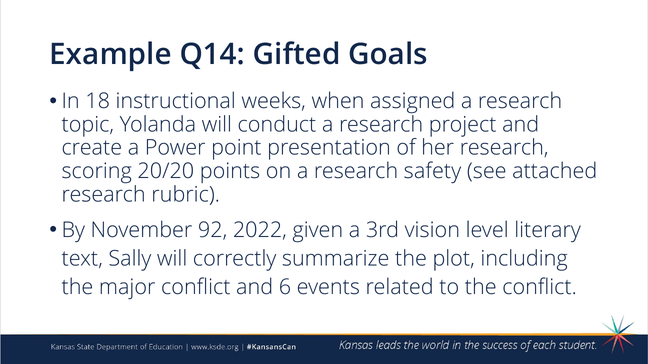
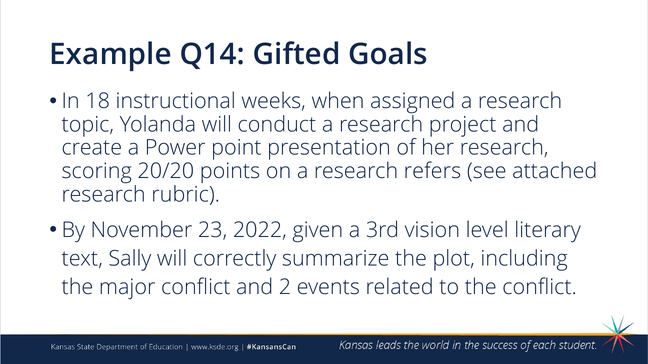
safety: safety -> refers (432, 171)
92: 92 -> 23 (213, 230)
6: 6 -> 2 (285, 287)
